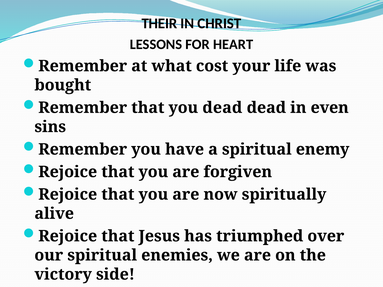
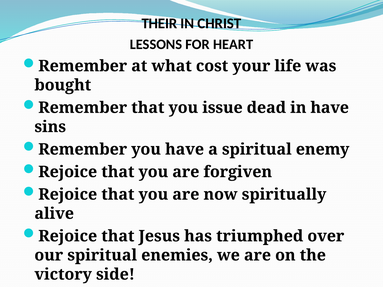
you dead: dead -> issue (222, 108)
in even: even -> have (330, 108)
